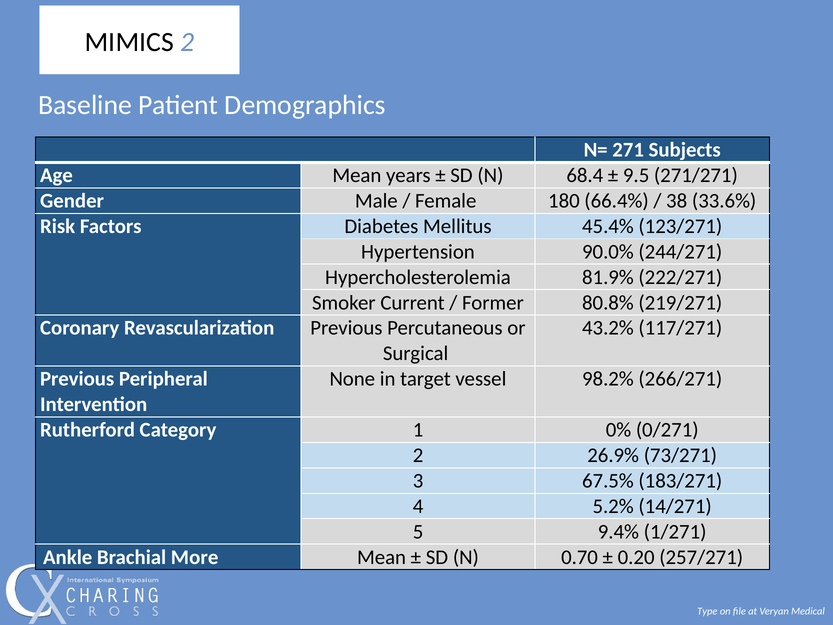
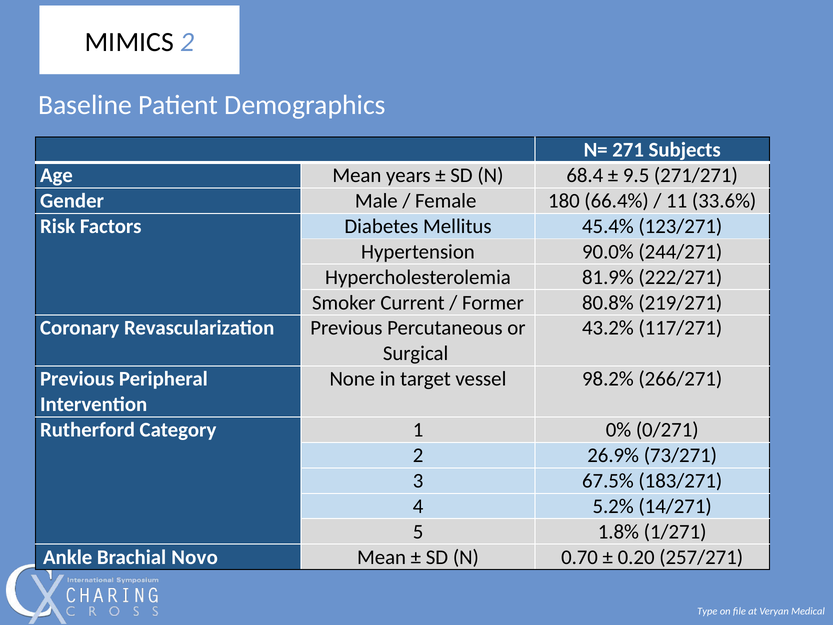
38: 38 -> 11 (677, 201)
9.4%: 9.4% -> 1.8% (618, 531)
More: More -> Novo (195, 557)
